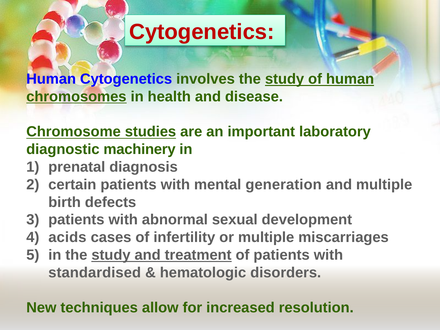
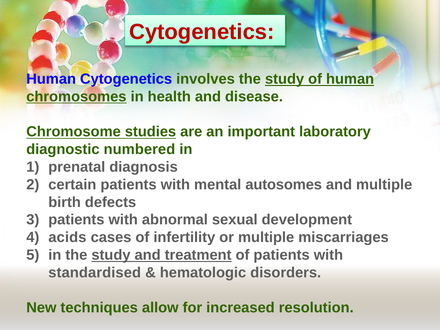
machinery: machinery -> numbered (139, 149)
generation: generation -> autosomes (284, 185)
